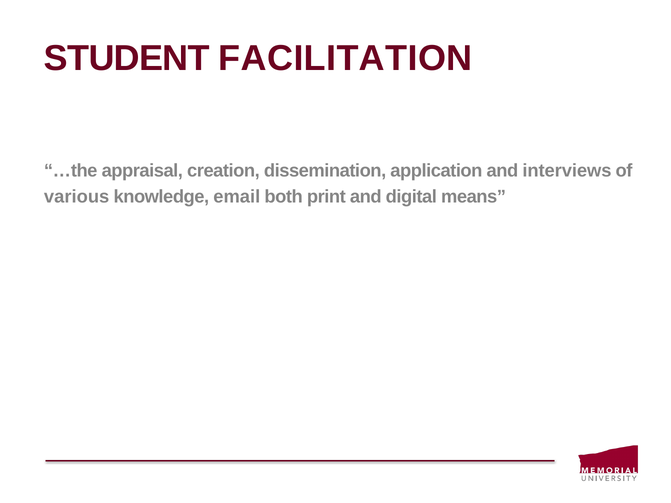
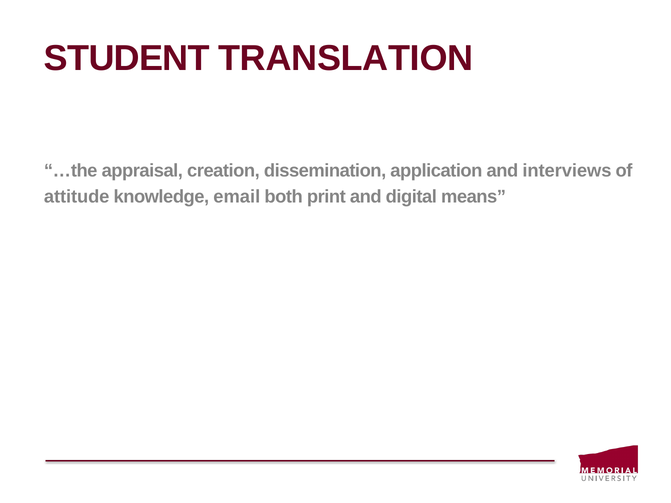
FACILITATION: FACILITATION -> TRANSLATION (346, 59)
various: various -> attitude (77, 197)
